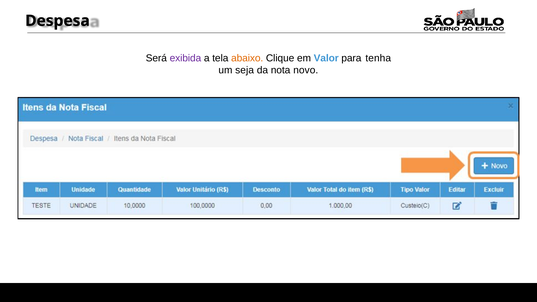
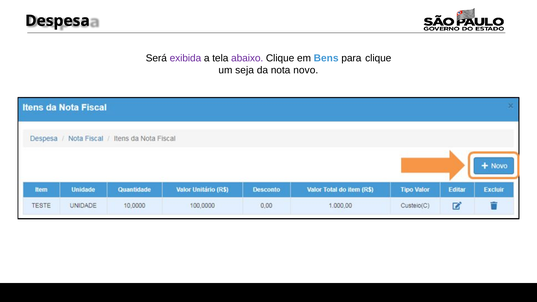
abaixo colour: orange -> purple (247, 58)
Valor: Valor -> Bens (326, 58)
para tenha: tenha -> clique (378, 58)
